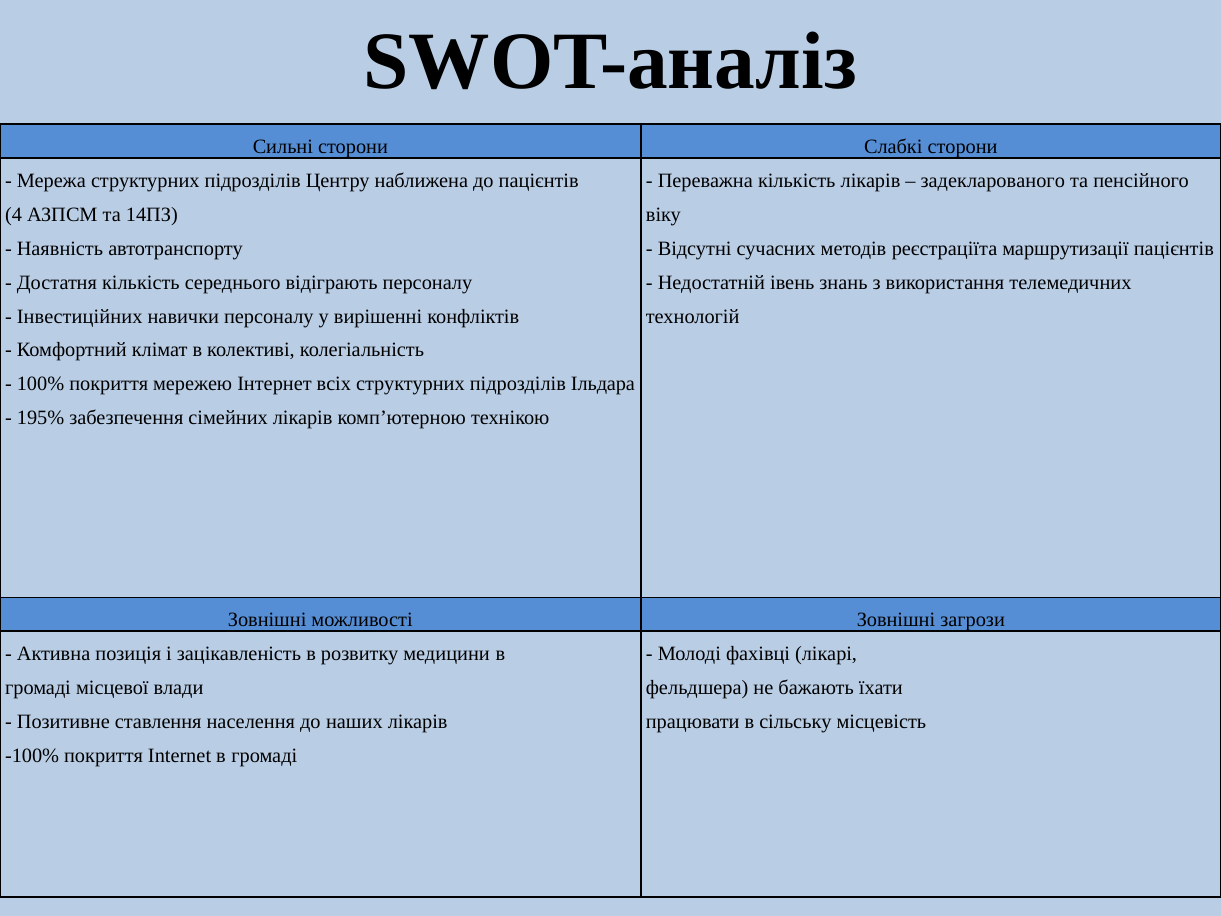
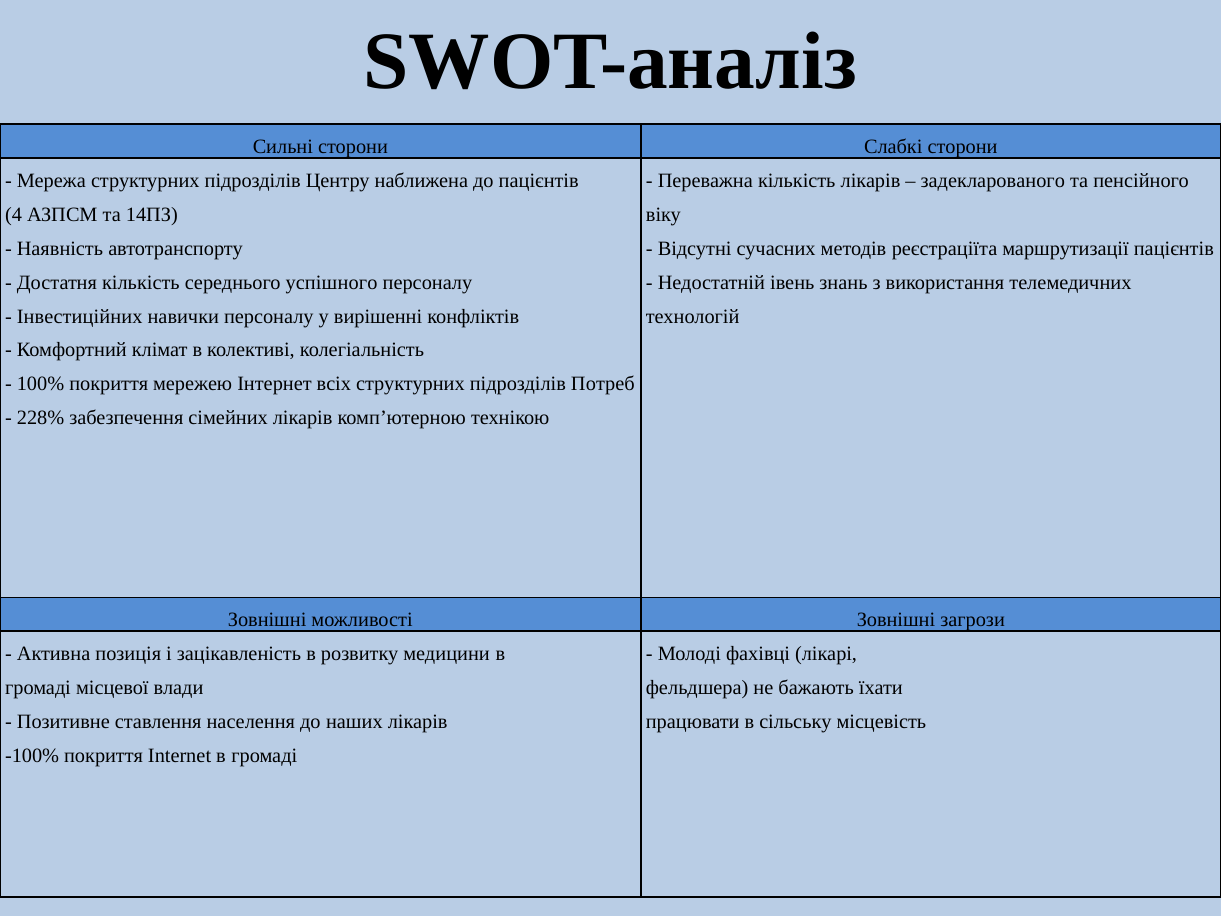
відіграють: відіграють -> успішного (331, 282)
Ільдара: Ільдара -> Потреб (603, 384)
195%: 195% -> 228% (41, 418)
